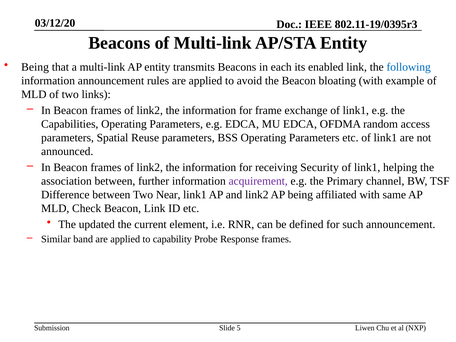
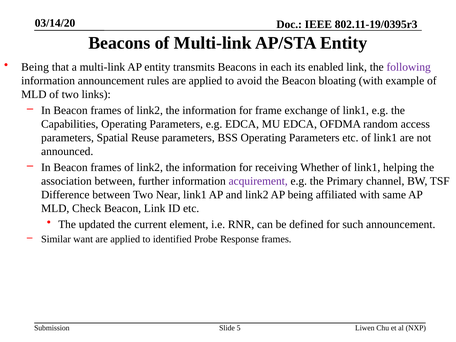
03/12/20: 03/12/20 -> 03/14/20 (55, 23)
following colour: blue -> purple (409, 67)
Security: Security -> Whether (320, 167)
band: band -> want (83, 239)
capability: capability -> identified (172, 239)
